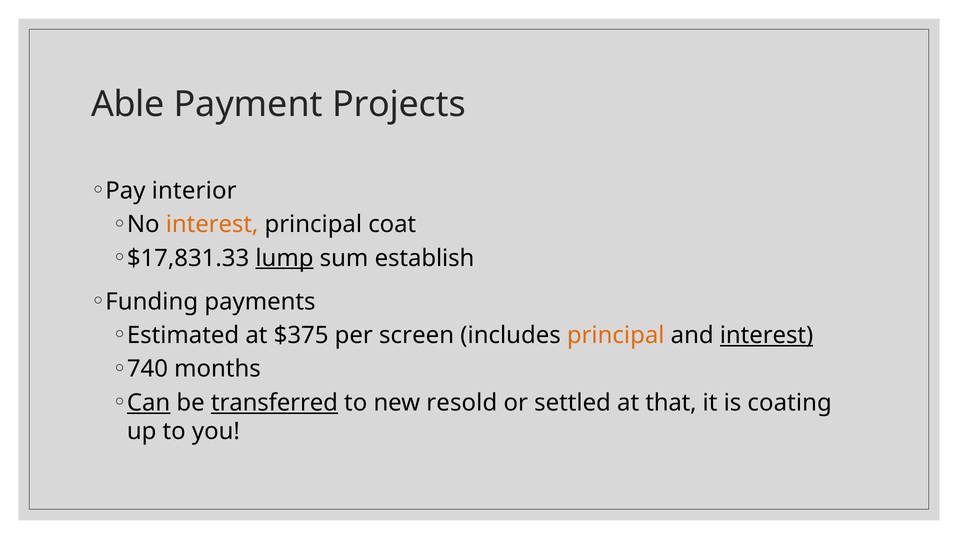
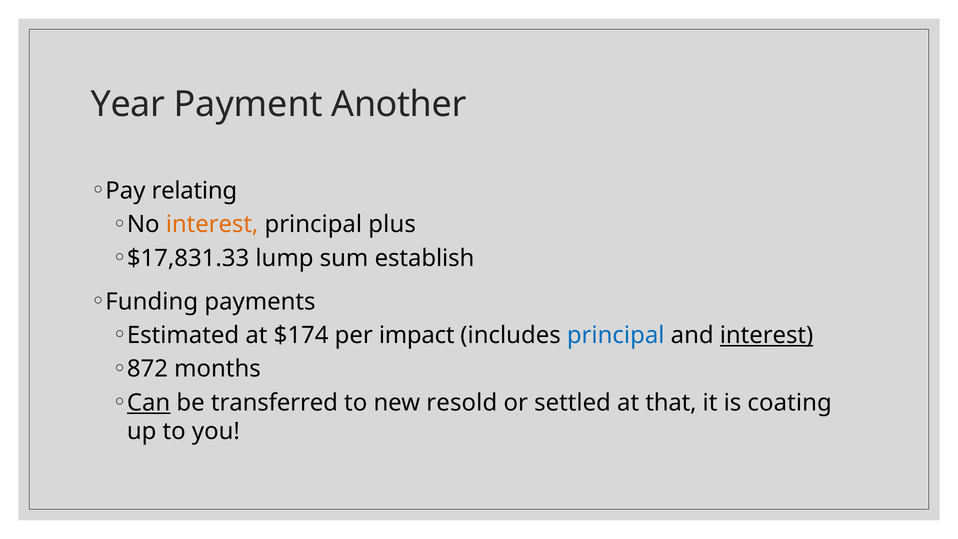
Able: Able -> Year (128, 104)
Projects: Projects -> Another (399, 104)
interior: interior -> relating (194, 191)
coat: coat -> plus (392, 224)
lump underline: present -> none (284, 258)
$375: $375 -> $174 (301, 335)
screen: screen -> impact (417, 335)
principal colour: orange -> blue (616, 335)
740: 740 -> 872 (147, 369)
transferred underline: present -> none (274, 403)
